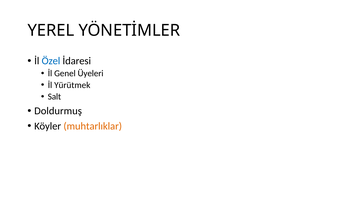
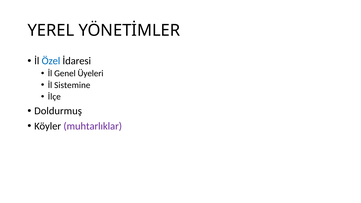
Yürütmek: Yürütmek -> Sistemine (72, 85)
Salt: Salt -> İlçe (54, 97)
muhtarlıklar colour: orange -> purple (93, 126)
